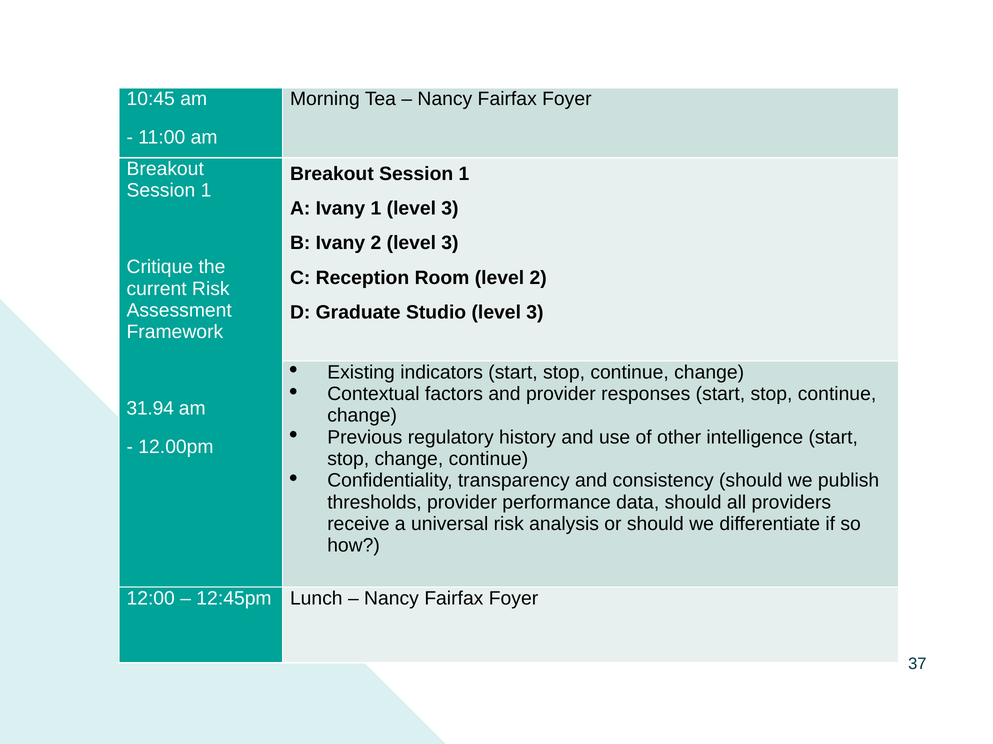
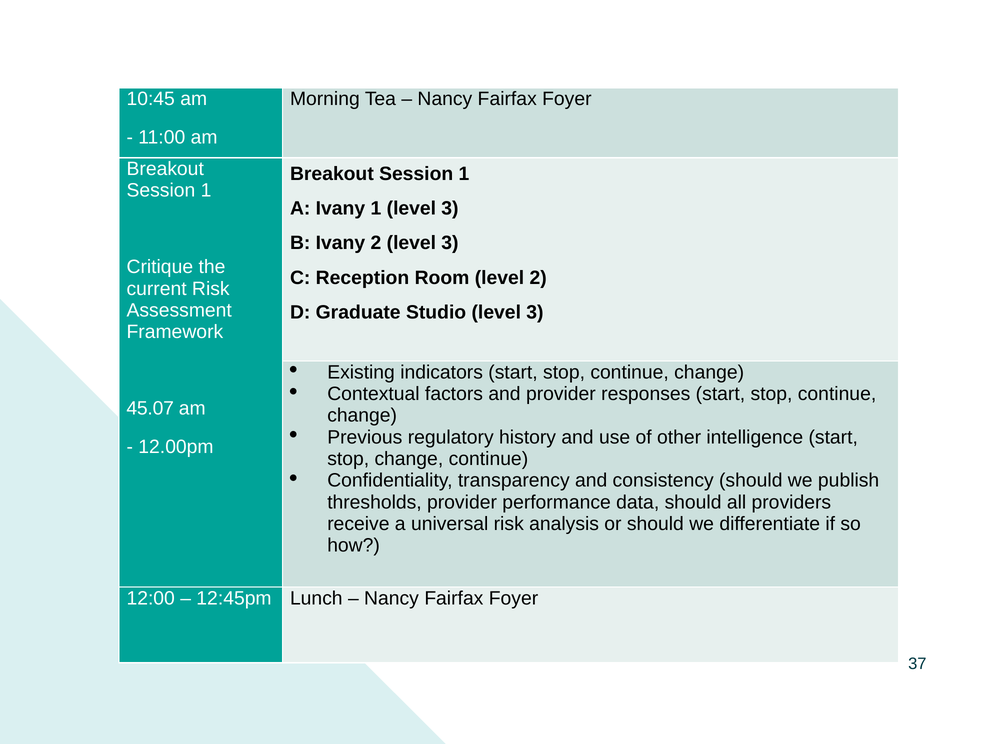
31.94: 31.94 -> 45.07 (150, 409)
